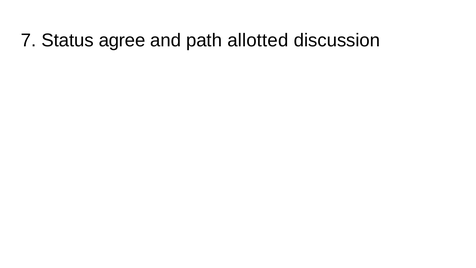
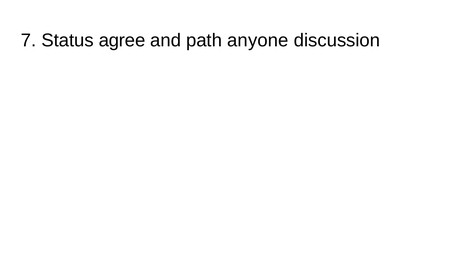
allotted: allotted -> anyone (258, 40)
